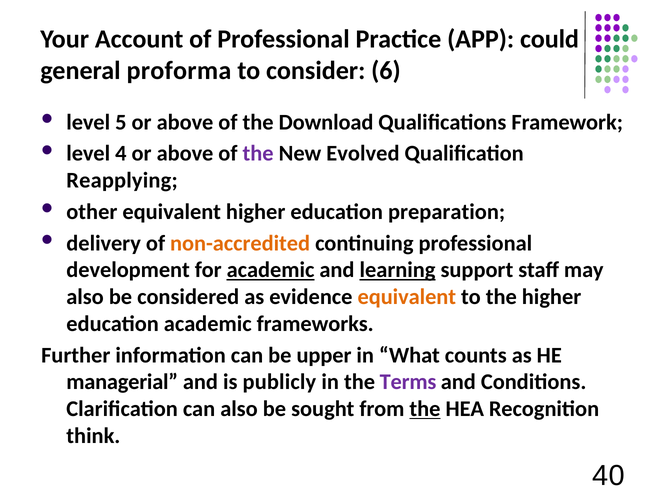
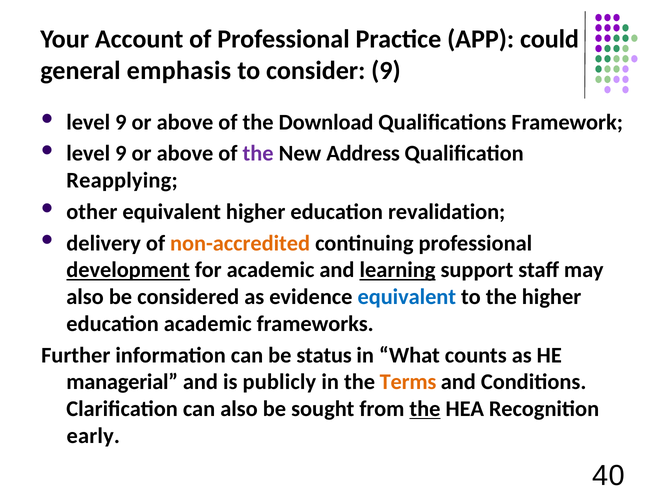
proforma: proforma -> emphasis (179, 71)
consider 6: 6 -> 9 (386, 71)
5: 5 -> 9 (121, 122)
4: 4 -> 9 (121, 154)
Evolved: Evolved -> Address (363, 154)
preparation: preparation -> revalidation (447, 212)
development underline: none -> present (128, 270)
academic underline: present -> none (271, 270)
equivalent colour: orange -> blue (407, 297)
upper: upper -> status (324, 355)
Terms colour: purple -> orange (408, 382)
think: think -> early (93, 436)
